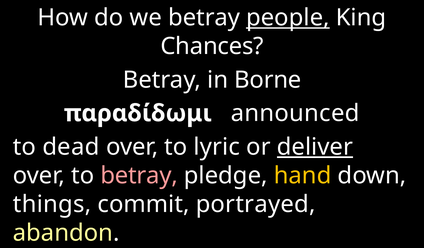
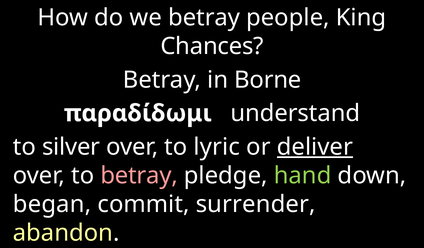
people underline: present -> none (288, 18)
announced: announced -> understand (295, 114)
dead: dead -> silver (71, 147)
hand colour: yellow -> light green (303, 176)
things: things -> began (52, 205)
portrayed: portrayed -> surrender (256, 205)
